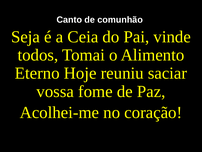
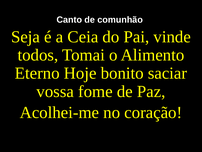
reuniu: reuniu -> bonito (122, 73)
